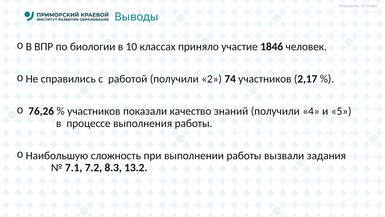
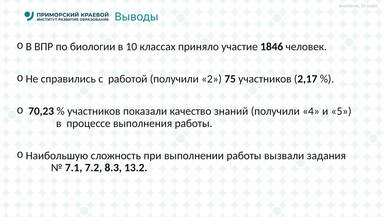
74: 74 -> 75 (230, 79)
76,26: 76,26 -> 70,23 (41, 111)
